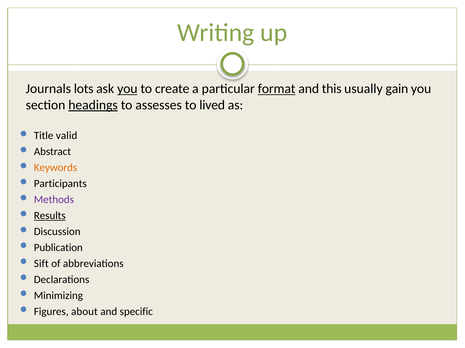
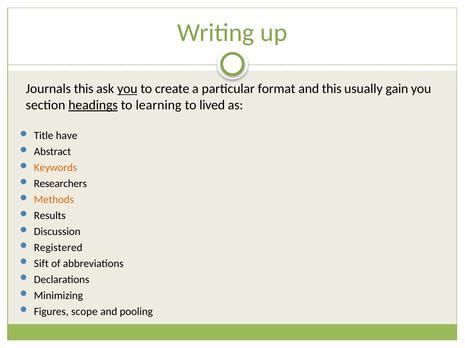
Journals lots: lots -> this (84, 89)
format underline: present -> none (277, 89)
assesses: assesses -> learning (159, 105)
valid: valid -> have (67, 136)
Participants: Participants -> Researchers (60, 184)
Methods colour: purple -> orange (54, 200)
Results underline: present -> none (50, 216)
Publication: Publication -> Registered (58, 248)
about: about -> scope (84, 312)
specific: specific -> pooling (136, 312)
